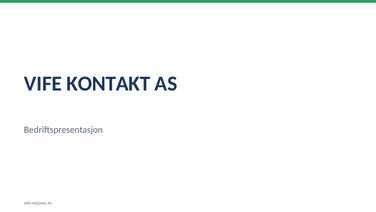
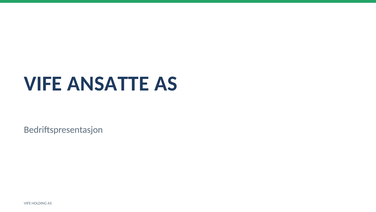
KONTAKT: KONTAKT -> ANSATTE (108, 83)
